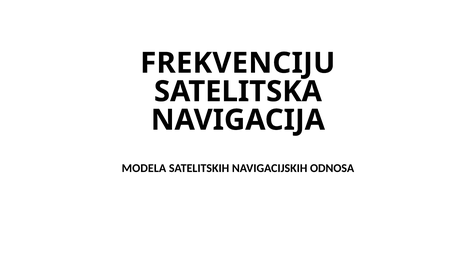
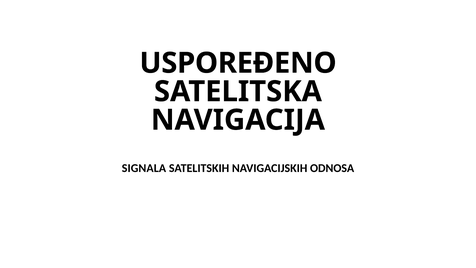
FREKVENCIJU: FREKVENCIJU -> USPOREĐENO (238, 63)
MODELA: MODELA -> SIGNALA (144, 168)
